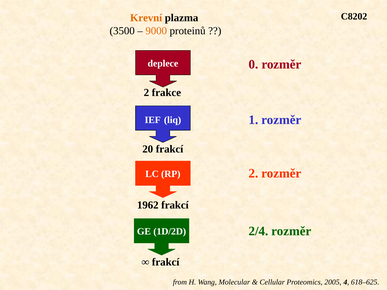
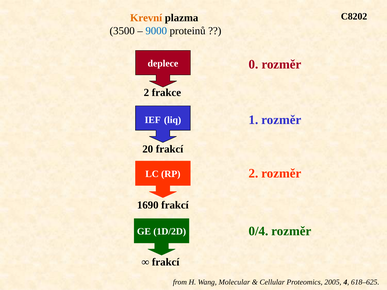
9000 colour: orange -> blue (156, 31)
1962: 1962 -> 1690 (148, 205)
2/4: 2/4 -> 0/4 (258, 231)
